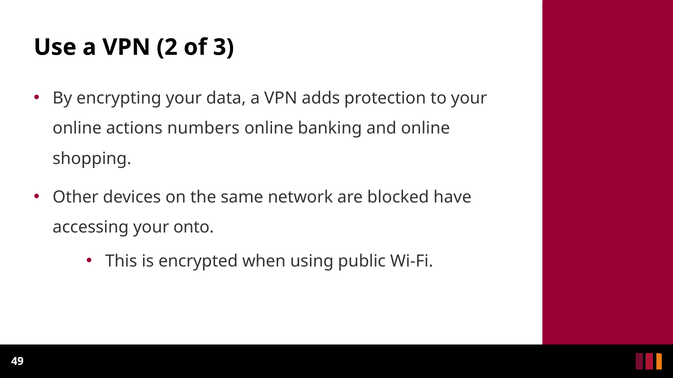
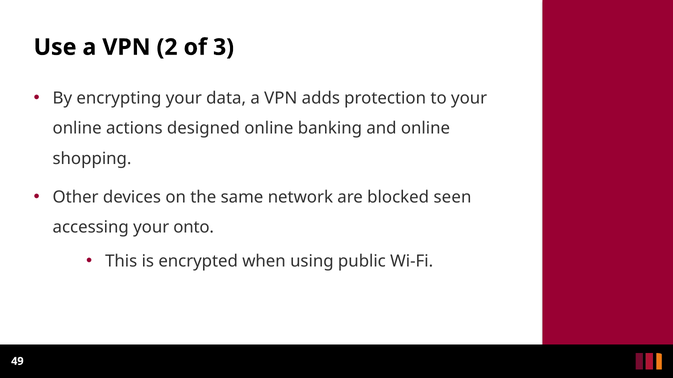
numbers: numbers -> designed (203, 129)
have: have -> seen (452, 197)
